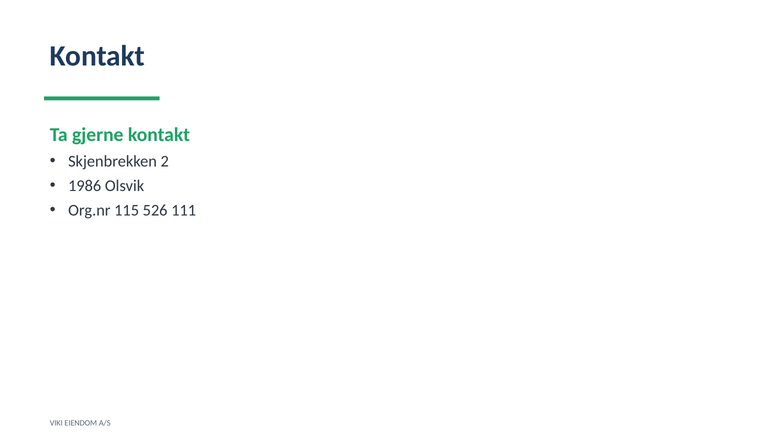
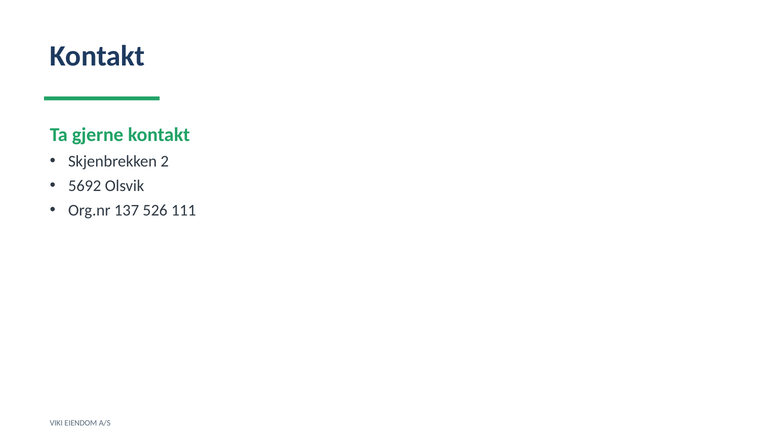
1986: 1986 -> 5692 (85, 185)
115: 115 -> 137 (127, 210)
